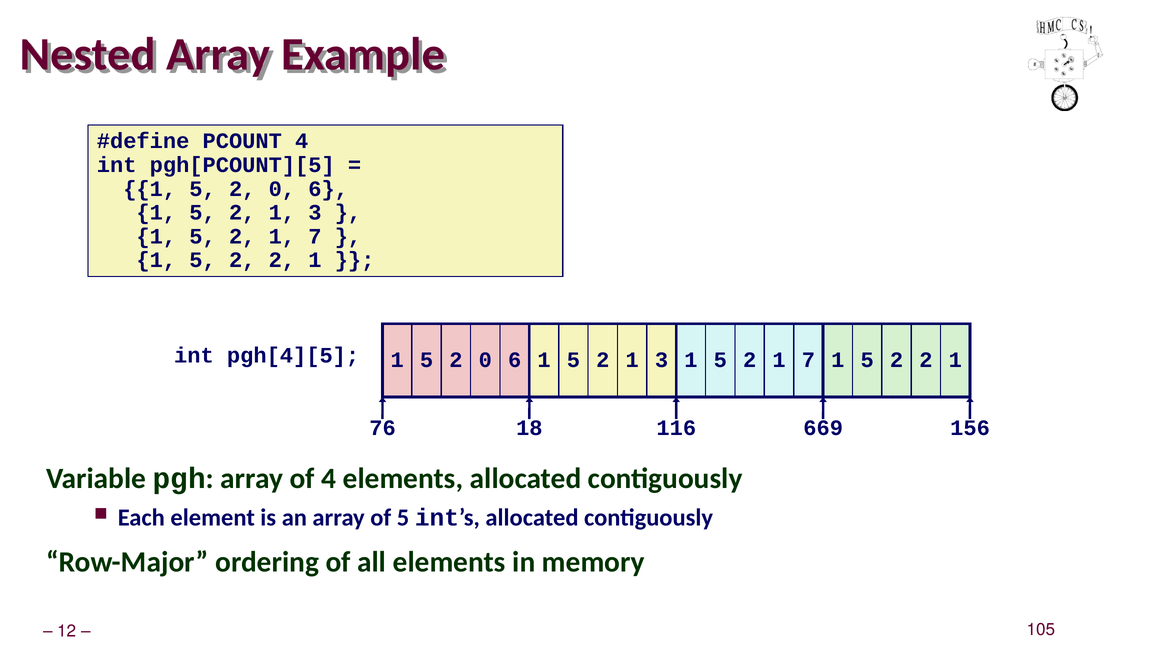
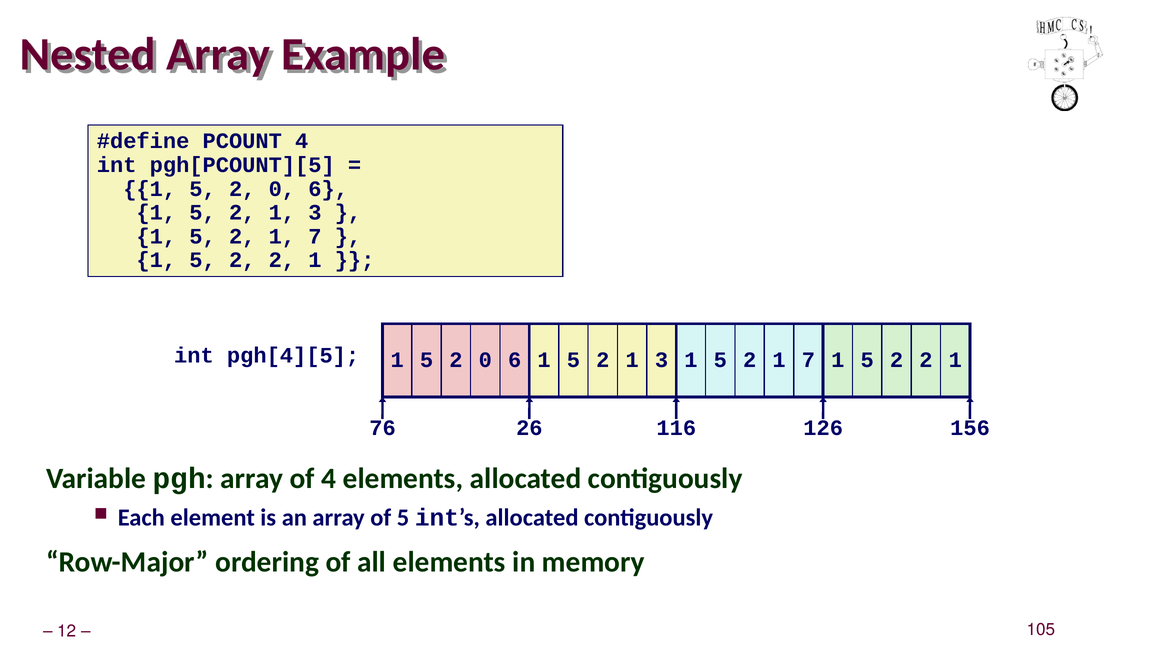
18: 18 -> 26 (529, 428)
669: 669 -> 126 (823, 428)
